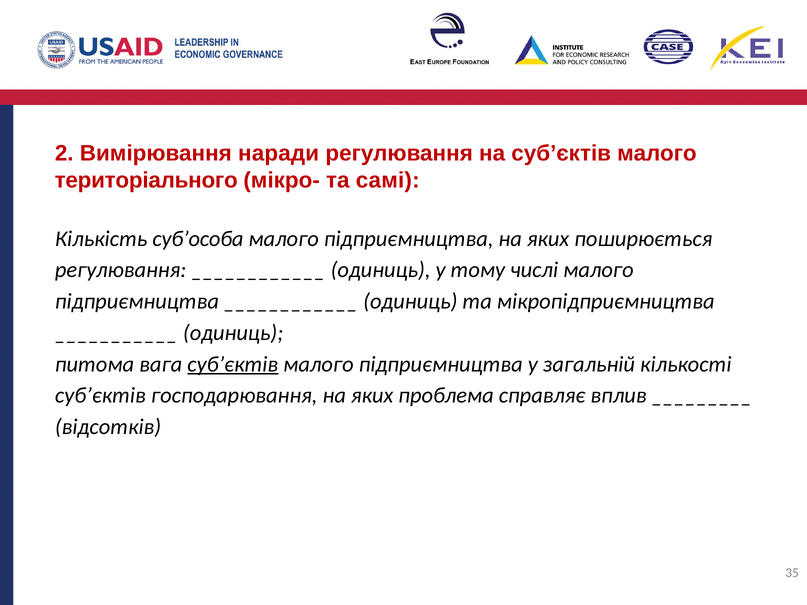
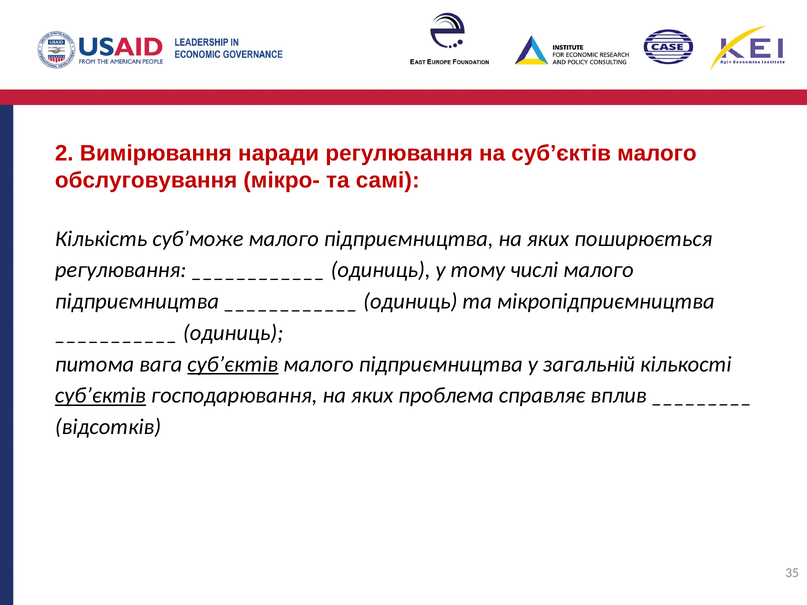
територіального: територіального -> обслуговування (146, 180)
суб’особа: суб’особа -> суб’може (198, 239)
суб’єктів underline: none -> present (100, 396)
